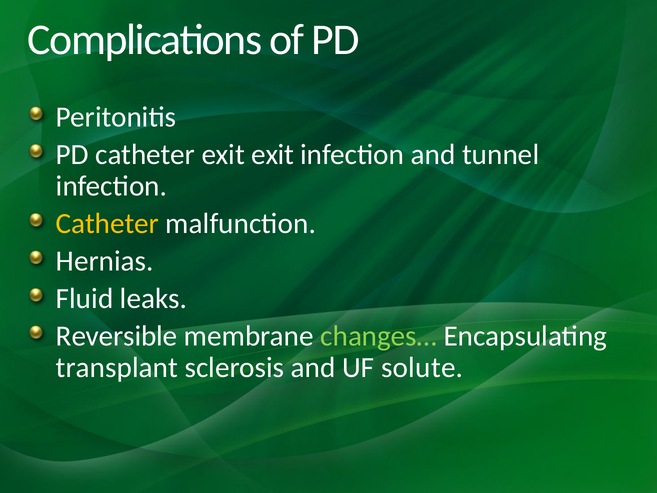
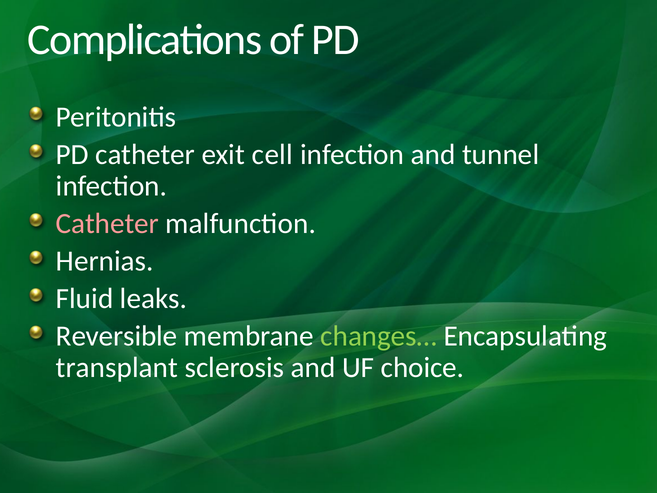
exit exit: exit -> cell (272, 155)
Catheter colour: yellow -> pink (107, 223)
solute: solute -> choice (422, 367)
